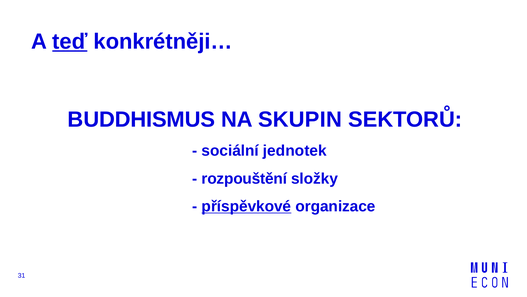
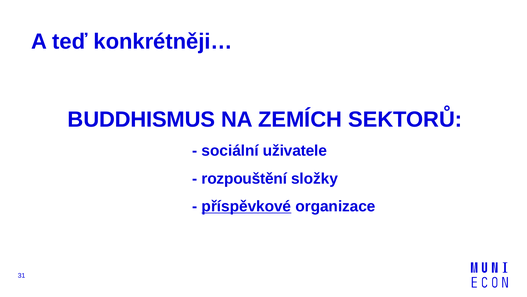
teď underline: present -> none (70, 41)
SKUPIN: SKUPIN -> ZEMÍCH (300, 119)
jednotek: jednotek -> uživatele (295, 151)
